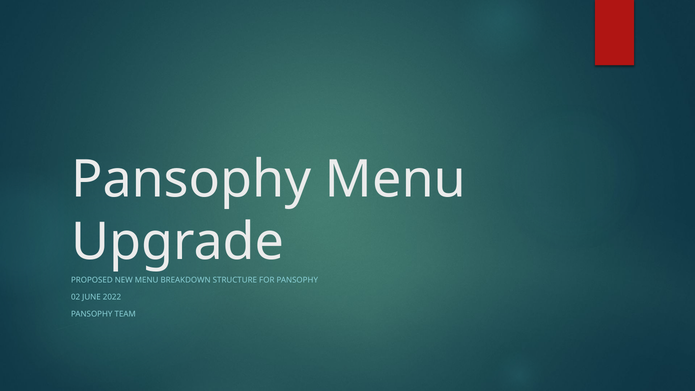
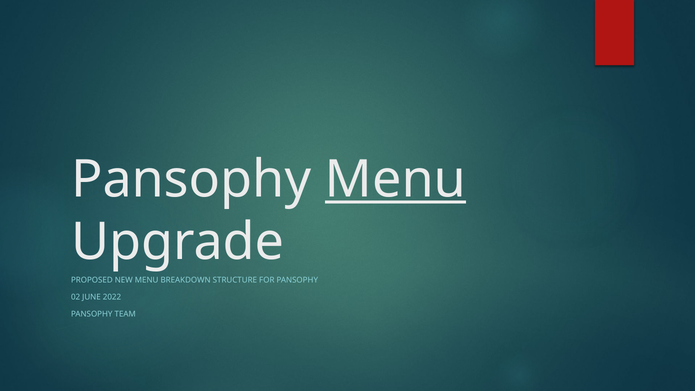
Menu underline: none -> present (395, 180)
